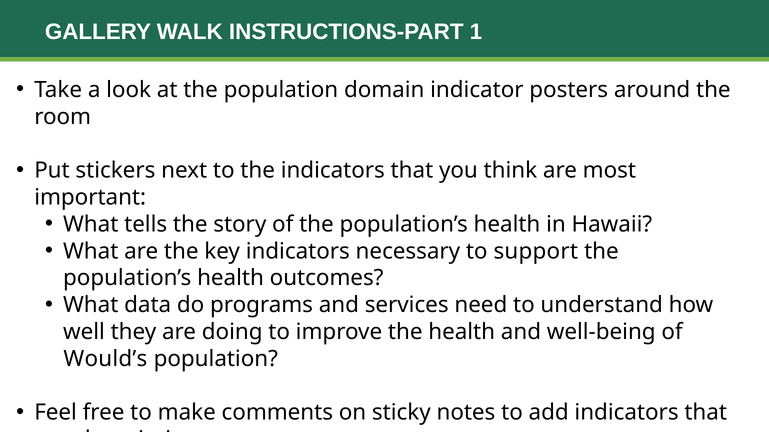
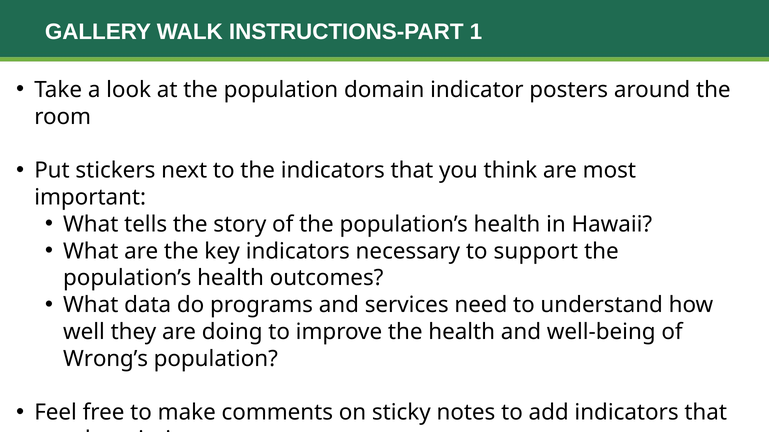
Would’s: Would’s -> Wrong’s (106, 359)
